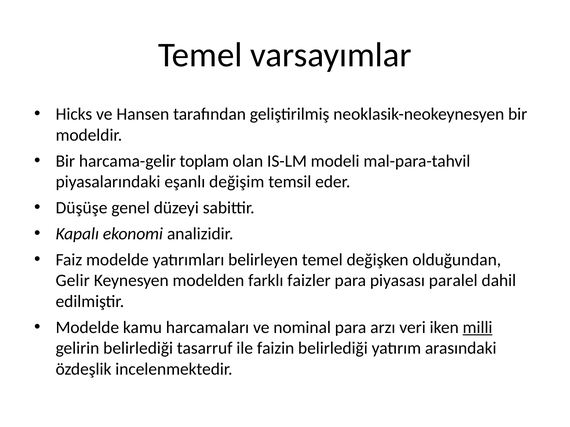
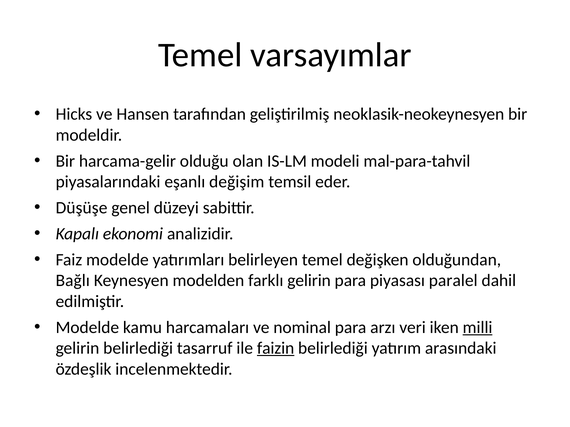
toplam: toplam -> olduğu (204, 161)
Gelir: Gelir -> Bağlı (73, 281)
farklı faizler: faizler -> gelirin (309, 281)
faizin underline: none -> present (276, 349)
